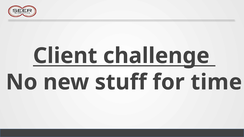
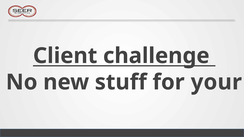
time: time -> your (216, 82)
